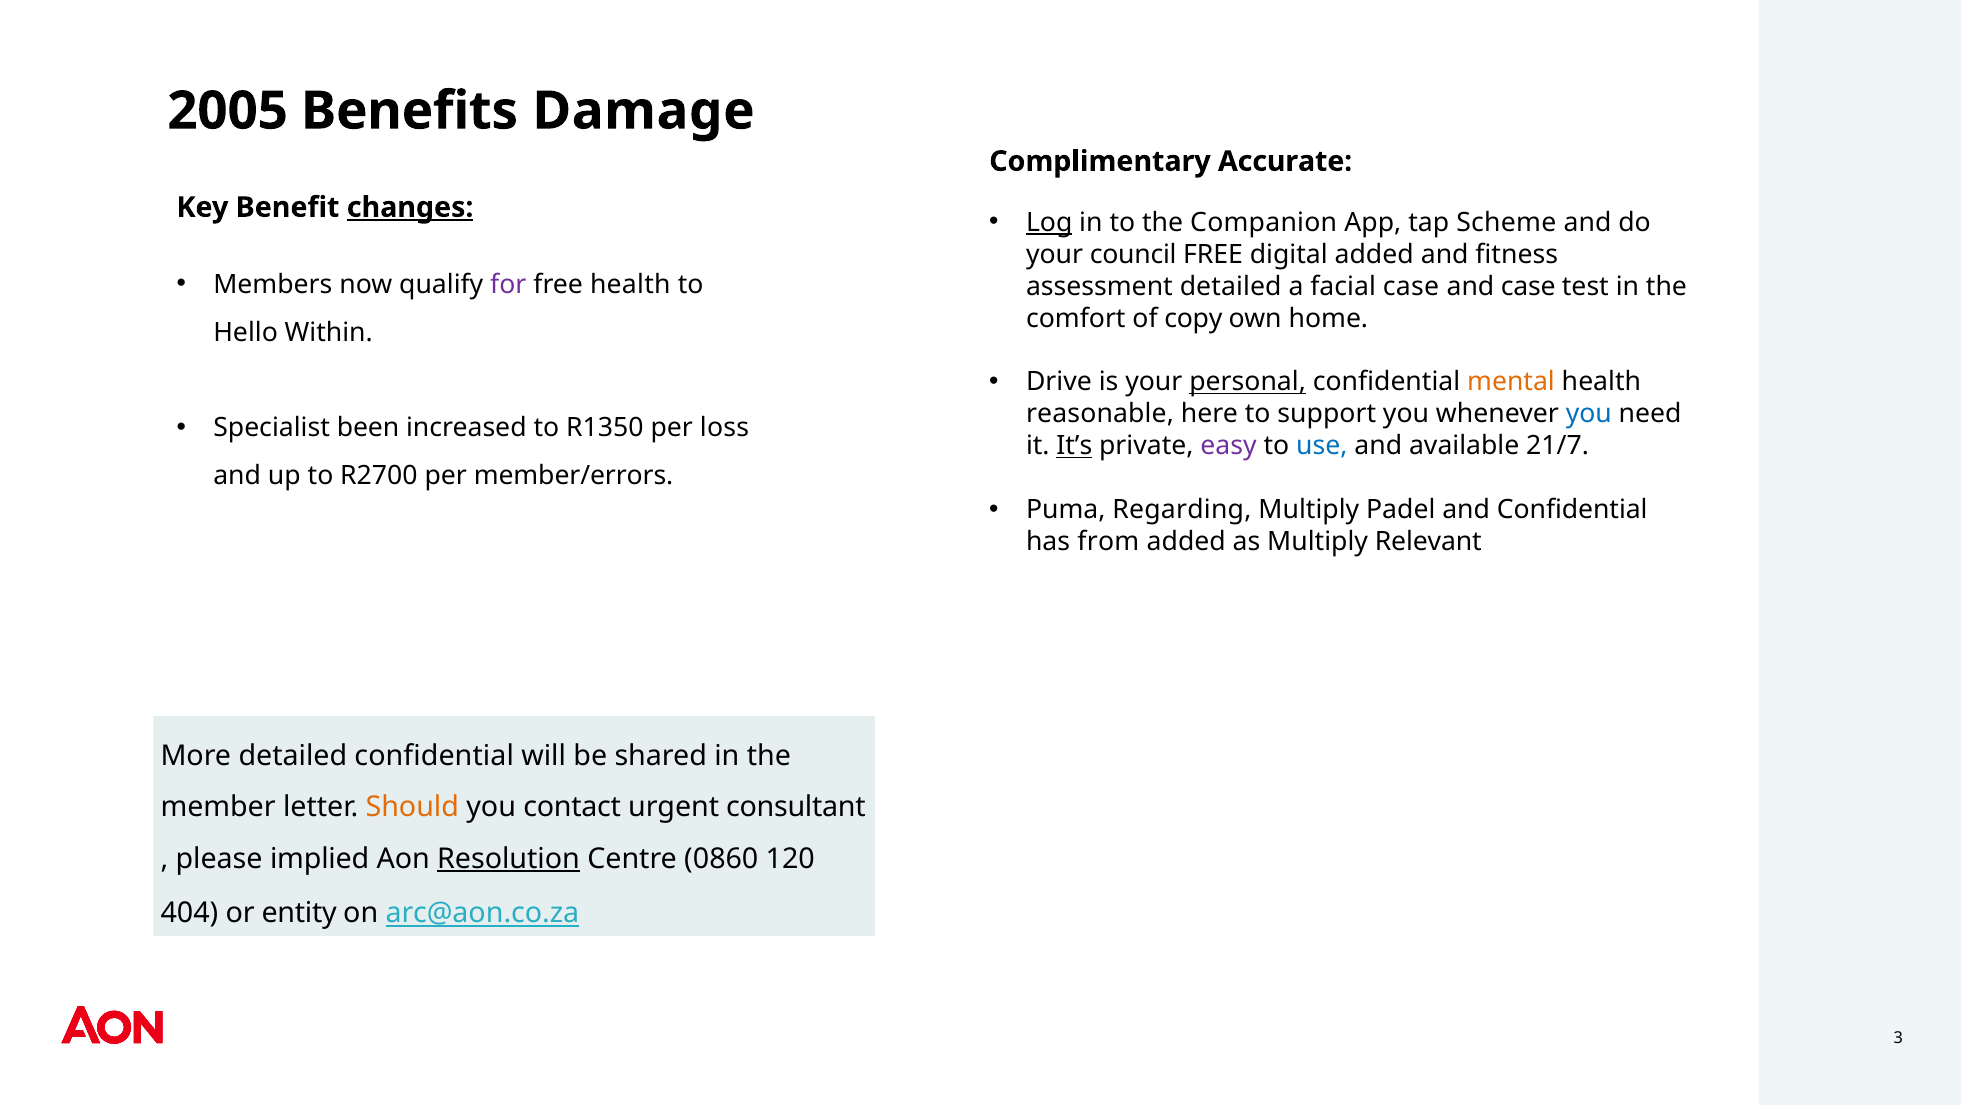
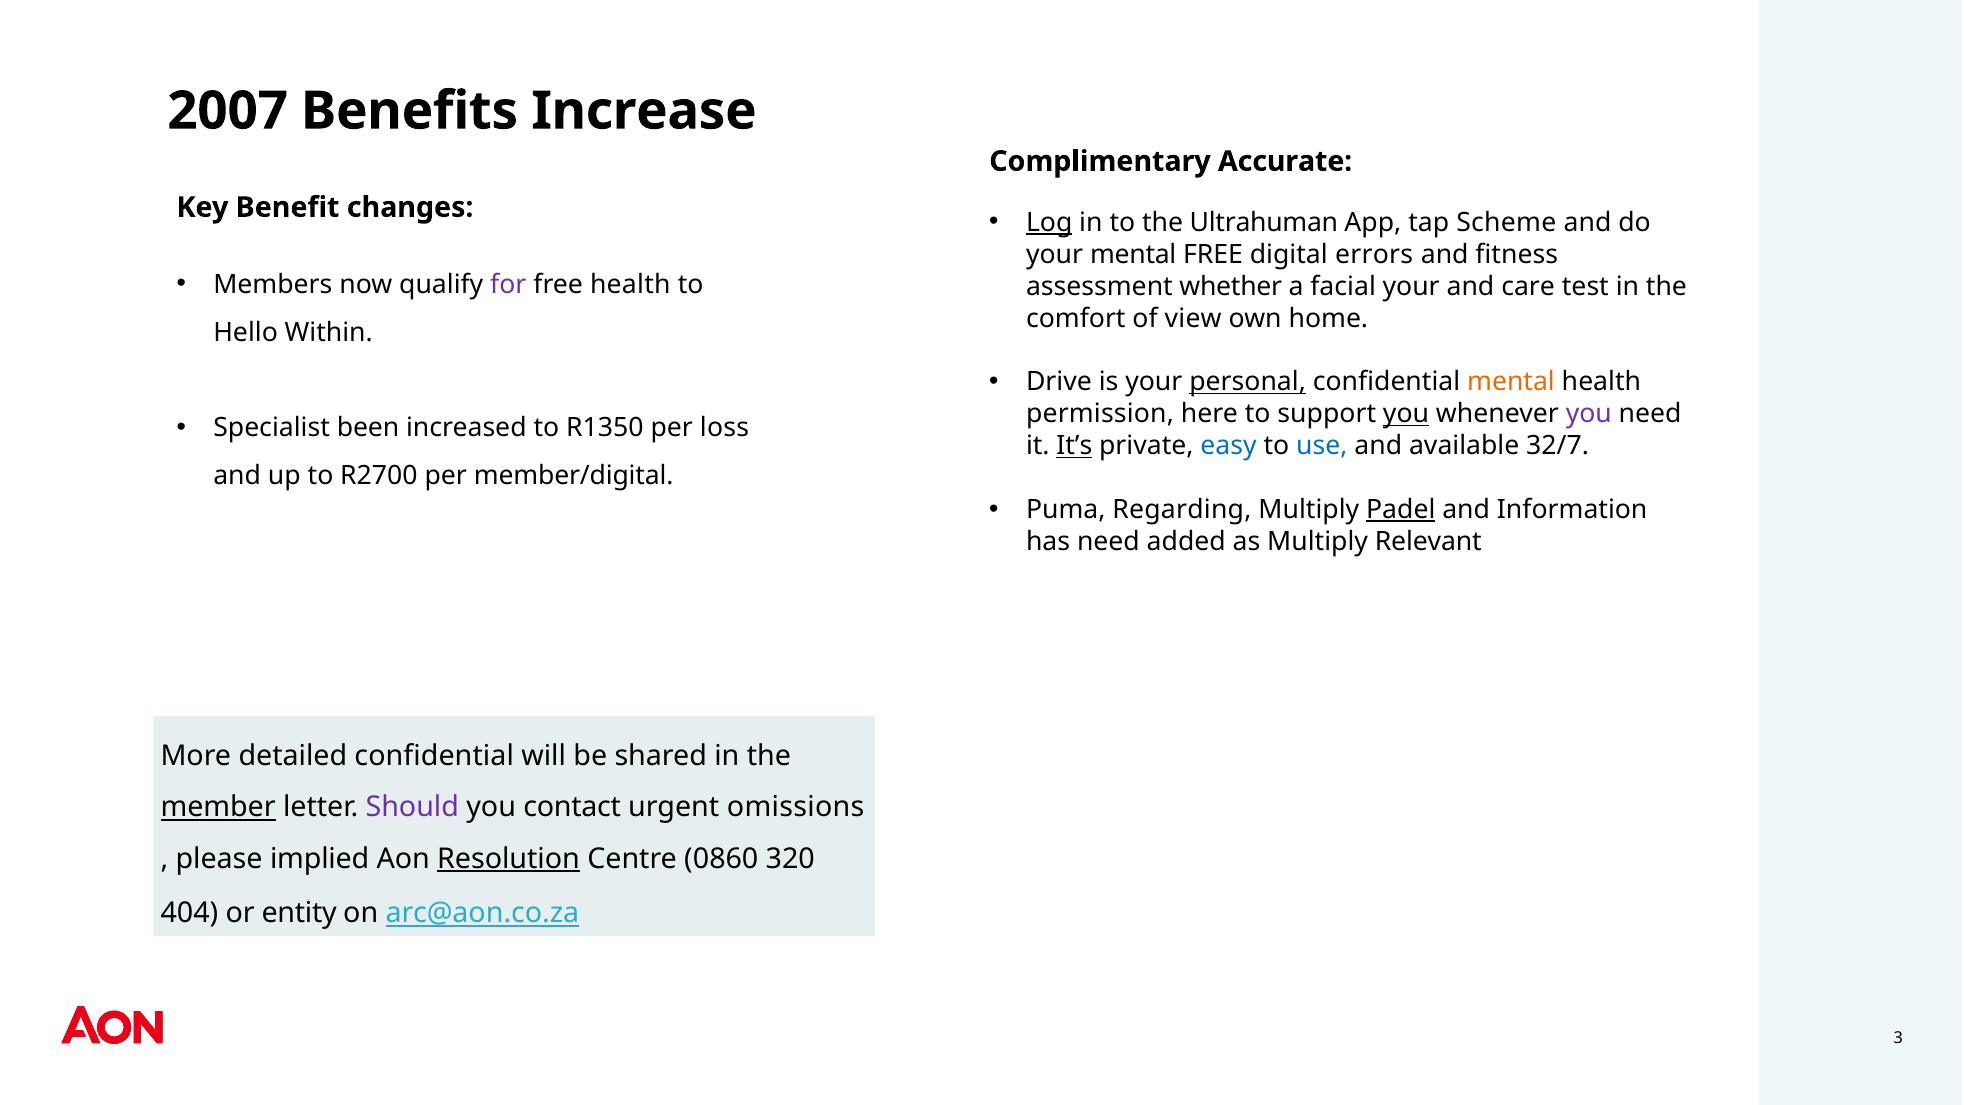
2005: 2005 -> 2007 (228, 111)
Damage: Damage -> Increase (644, 111)
changes underline: present -> none (410, 207)
Companion: Companion -> Ultrahuman (1264, 223)
your council: council -> mental (1133, 254)
digital added: added -> errors (1374, 254)
assessment detailed: detailed -> whether (1231, 286)
facial case: case -> your (1411, 286)
and case: case -> care (1528, 286)
copy: copy -> view (1193, 318)
reasonable: reasonable -> permission (1100, 414)
you underline: none -> present (1406, 414)
you colour: blue -> purple (1589, 414)
easy colour: purple -> blue (1229, 446)
21/7: 21/7 -> 32/7 (1558, 446)
member/errors: member/errors -> member/digital (574, 476)
Padel underline: none -> present (1401, 510)
and Confidential: Confidential -> Information (1572, 510)
has from: from -> need (1108, 542)
member underline: none -> present (218, 807)
Should colour: orange -> purple (412, 807)
consultant: consultant -> omissions (796, 807)
120: 120 -> 320 (790, 859)
